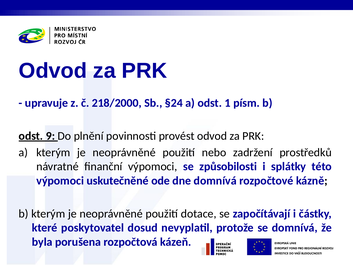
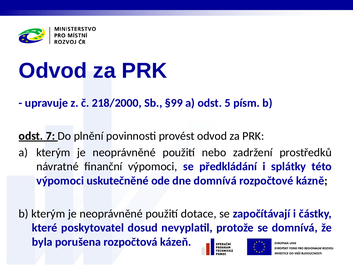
§24: §24 -> §99 (174, 103)
1: 1 -> 5 (228, 103)
9: 9 -> 7 (50, 136)
způsobilosti: způsobilosti -> předkládání (228, 166)
